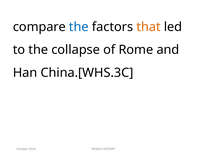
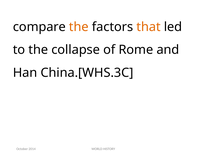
the colour: blue -> orange (79, 27)
